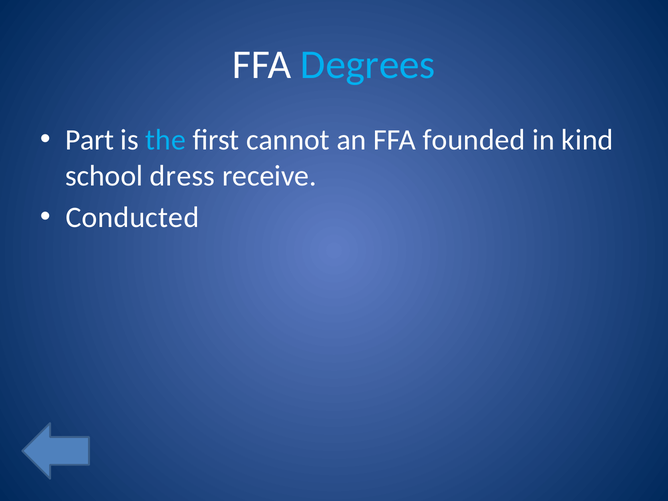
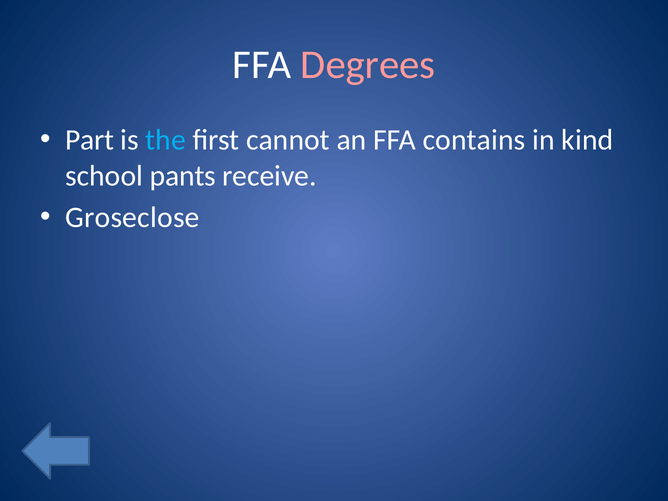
Degrees colour: light blue -> pink (368, 65)
founded: founded -> contains (474, 140)
dress: dress -> pants (183, 176)
Conducted: Conducted -> Groseclose (132, 217)
